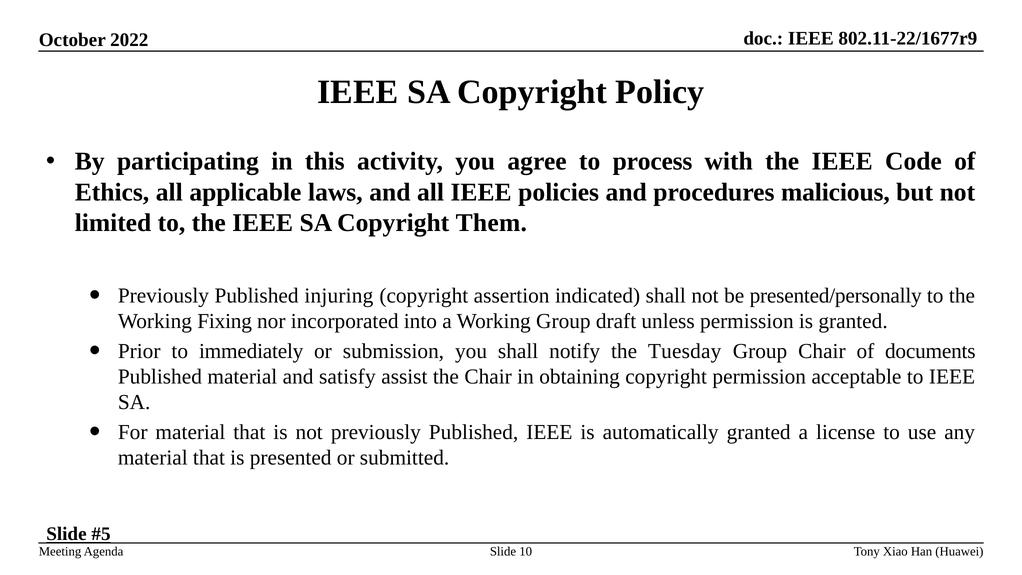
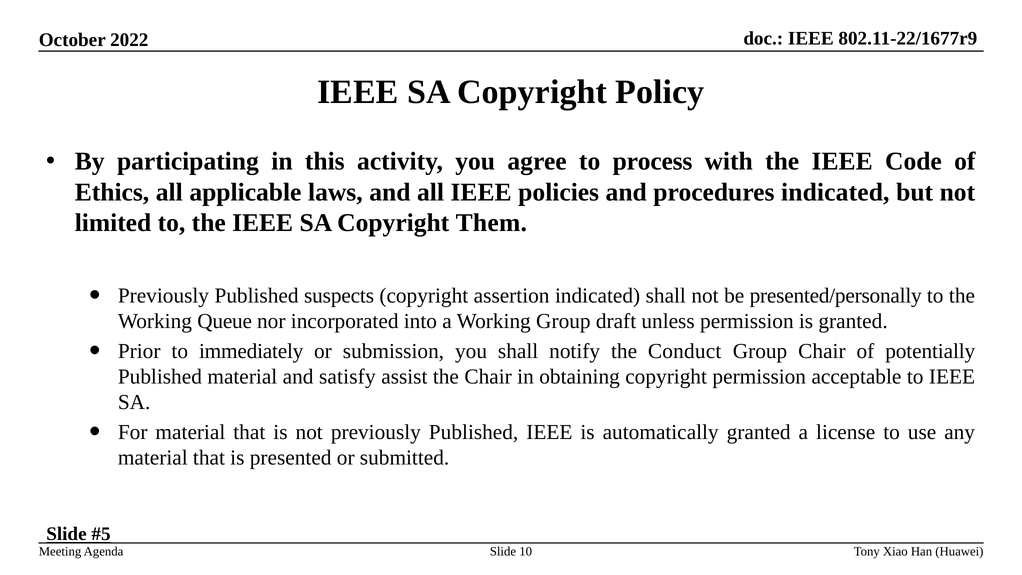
procedures malicious: malicious -> indicated (835, 192)
injuring: injuring -> suspects (339, 296)
Fixing: Fixing -> Queue (225, 321)
Tuesday: Tuesday -> Conduct (685, 351)
documents: documents -> potentially (930, 351)
